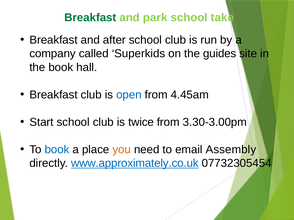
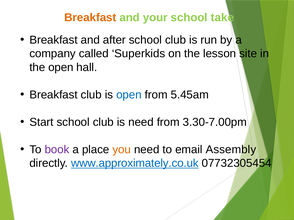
Breakfast colour: green -> orange (90, 17)
park: park -> your (155, 17)
guides: guides -> lesson (220, 54)
the book: book -> open (61, 67)
4.45am: 4.45am -> 5.45am (190, 95)
is twice: twice -> need (141, 122)
3.30-3.00pm: 3.30-3.00pm -> 3.30-7.00pm (215, 122)
book colour: blue -> purple (57, 150)
